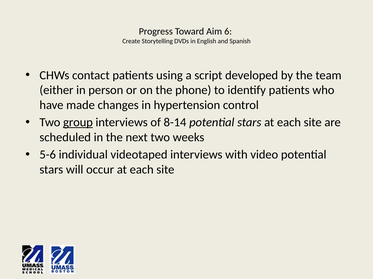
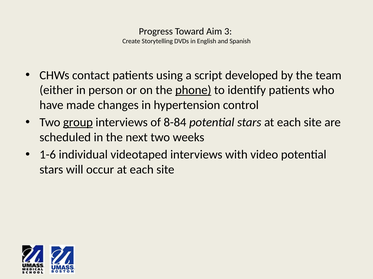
6: 6 -> 3 (228, 31)
phone underline: none -> present (193, 90)
8-14: 8-14 -> 8-84 (175, 123)
5-6: 5-6 -> 1-6 (48, 155)
